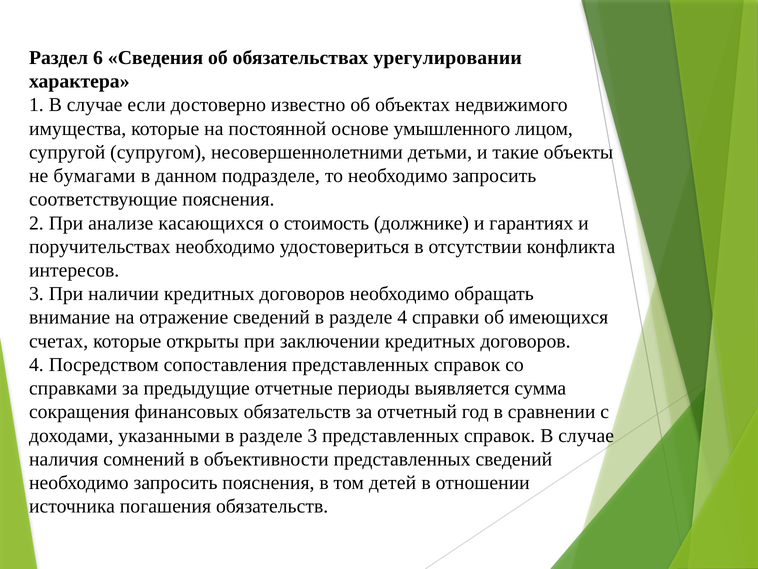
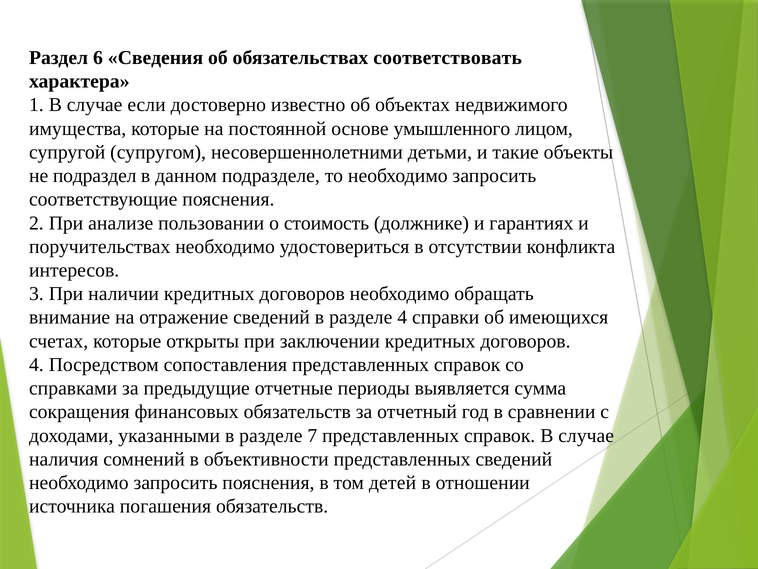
урегулировании: урегулировании -> соответствовать (448, 58)
бумагами: бумагами -> подраздел (95, 176)
касающихся: касающихся -> пользовании (211, 223)
разделе 3: 3 -> 7 (312, 435)
